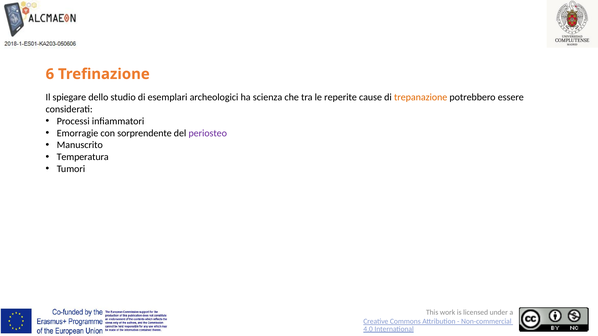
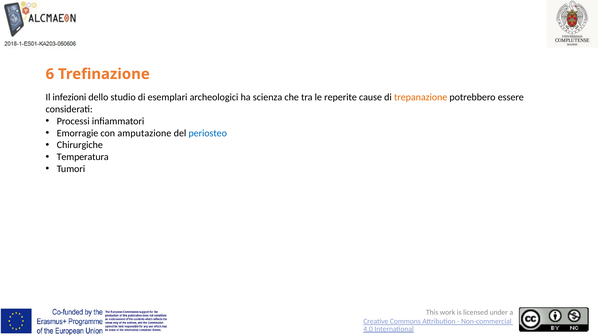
spiegare: spiegare -> infezioni (69, 97)
sorprendente: sorprendente -> amputazione (144, 133)
periosteo colour: purple -> blue (208, 133)
Manuscrito: Manuscrito -> Chirurgiche (80, 145)
